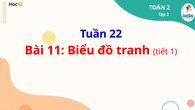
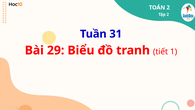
22: 22 -> 31 (116, 34)
11: 11 -> 29 (56, 50)
